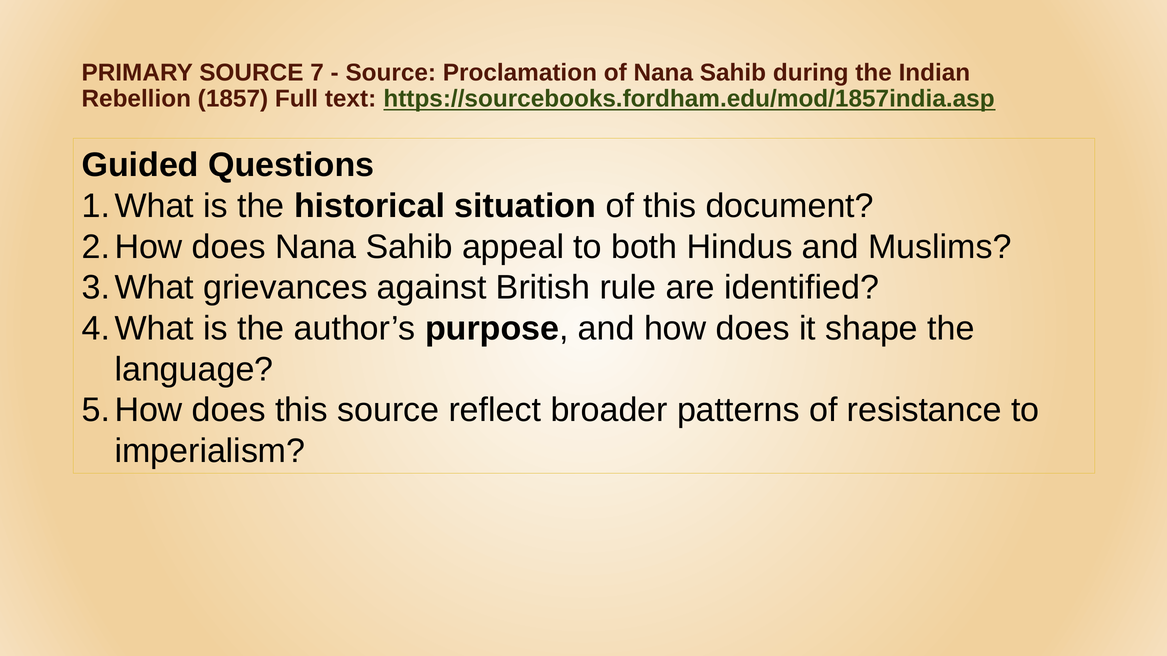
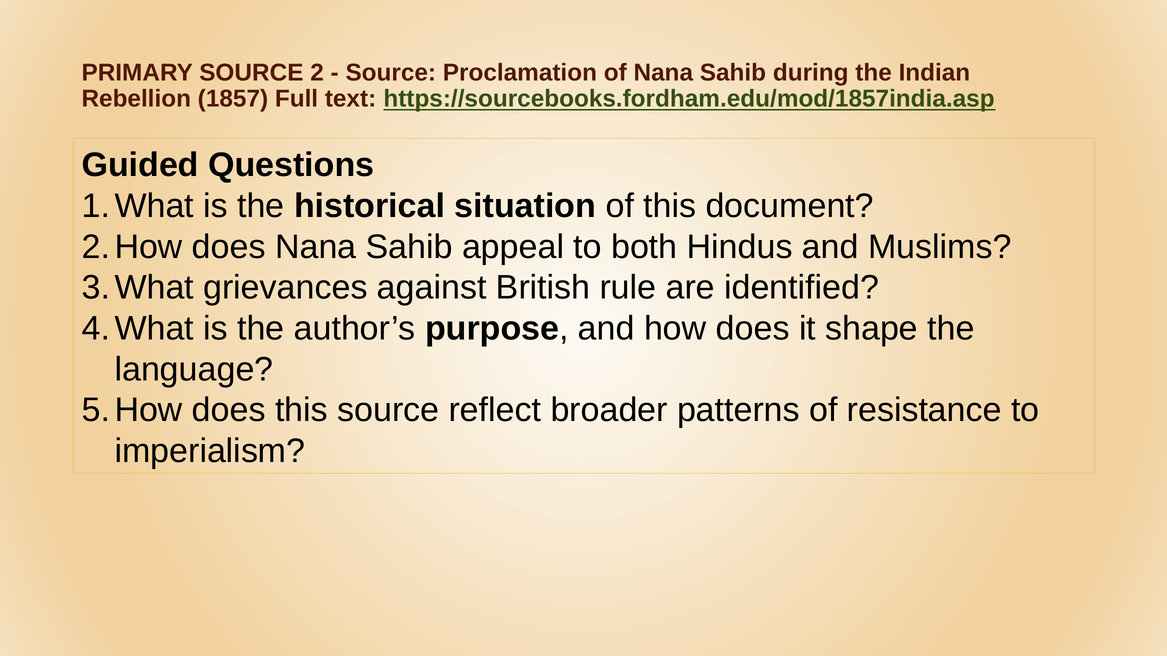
7: 7 -> 2 (317, 73)
